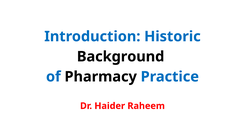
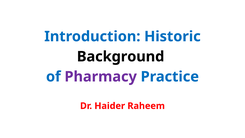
Pharmacy colour: black -> purple (101, 77)
